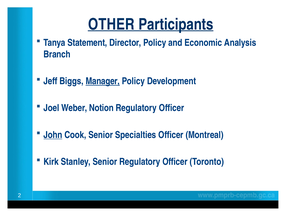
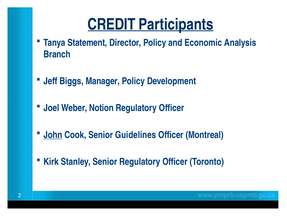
OTHER: OTHER -> CREDIT (112, 24)
Manager underline: present -> none (103, 81)
Specialties: Specialties -> Guidelines (136, 134)
